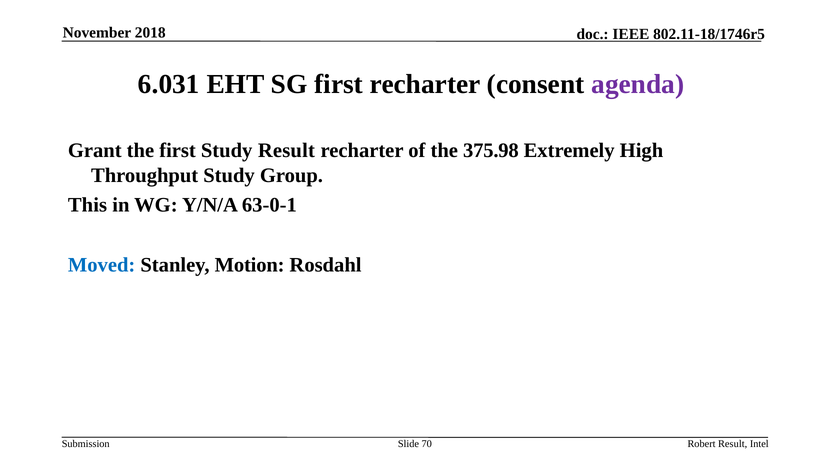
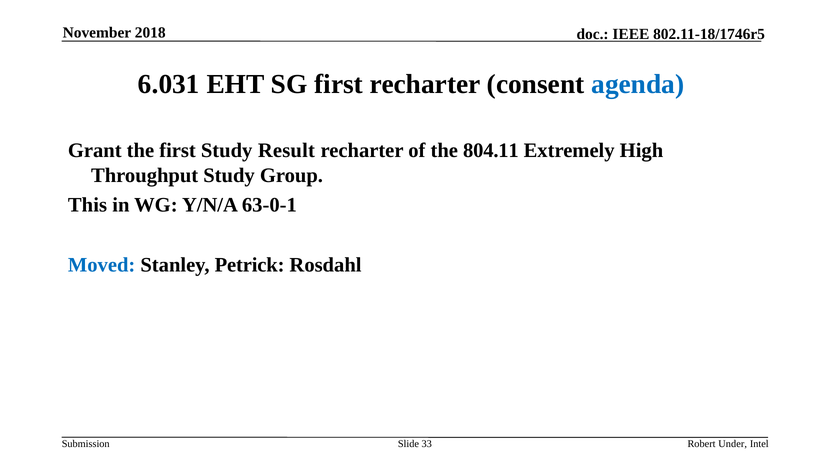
agenda colour: purple -> blue (638, 84)
375.98: 375.98 -> 804.11 (491, 151)
Motion: Motion -> Petrick (250, 265)
70: 70 -> 33 (427, 444)
Robert Result: Result -> Under (733, 444)
